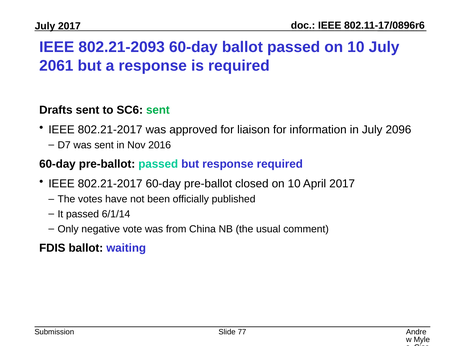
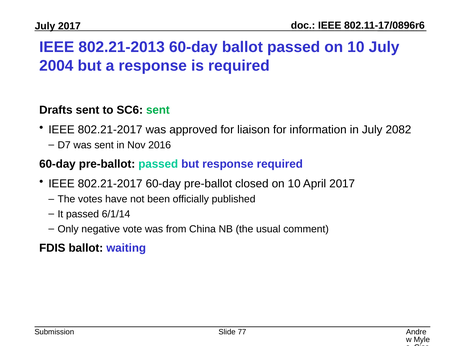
802.21-2093: 802.21-2093 -> 802.21-2013 (122, 47)
2061: 2061 -> 2004 (56, 66)
2096: 2096 -> 2082 (398, 130)
